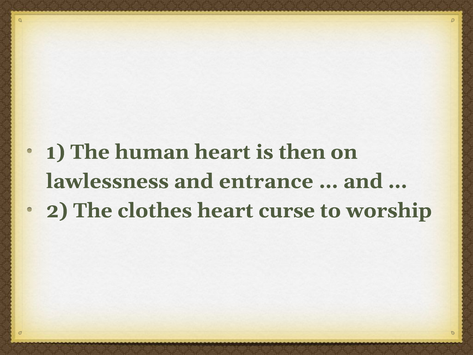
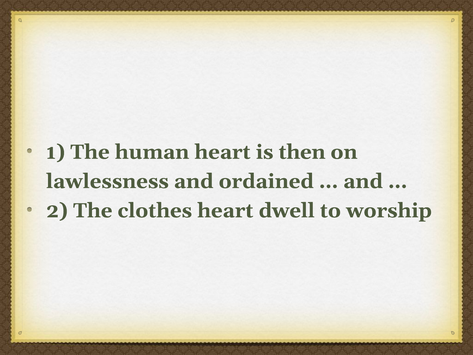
entrance: entrance -> ordained (266, 181)
curse: curse -> dwell (287, 210)
